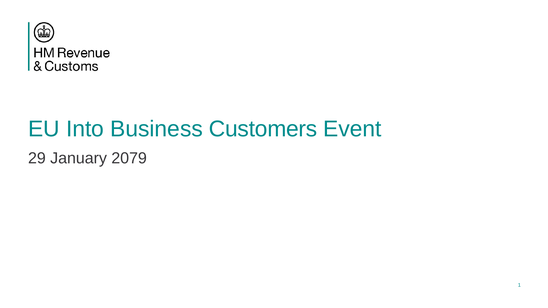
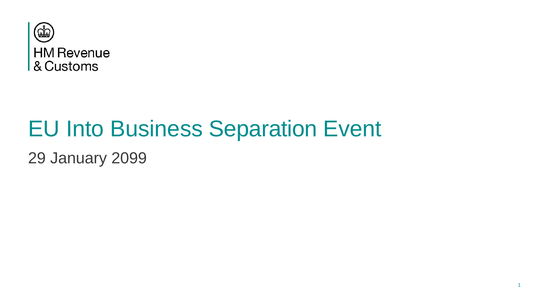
Customers: Customers -> Separation (263, 129)
2079: 2079 -> 2099 (129, 158)
